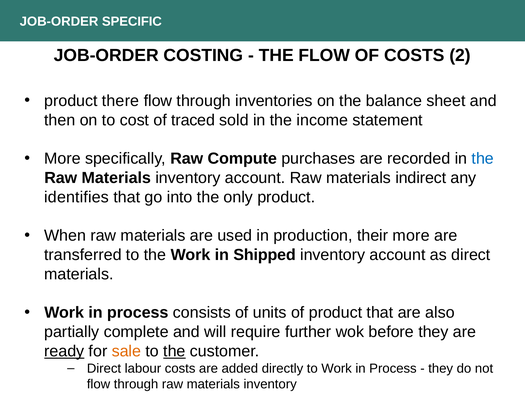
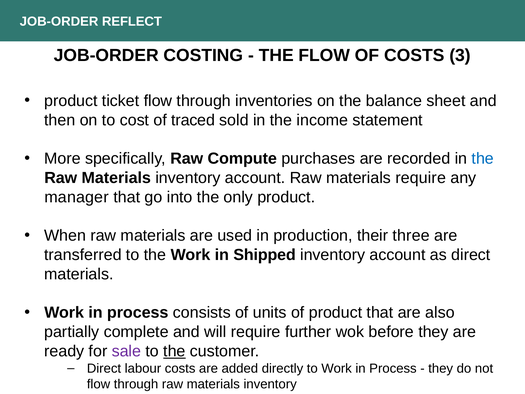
SPECIFIC: SPECIFIC -> REFLECT (132, 22)
2: 2 -> 3 (460, 55)
there: there -> ticket (121, 101)
materials indirect: indirect -> require (421, 178)
identifies: identifies -> manager (77, 197)
their more: more -> three (411, 235)
ready underline: present -> none (64, 351)
sale colour: orange -> purple (126, 351)
